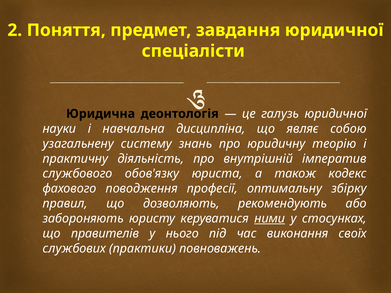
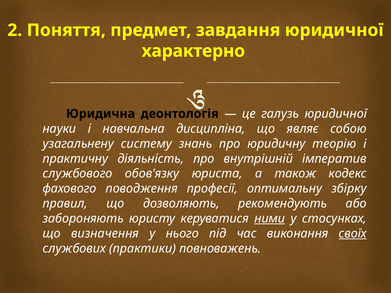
спеціалісти: спеціалісти -> характерно (193, 51)
правителів: правителів -> визначення (105, 234)
своїх underline: none -> present (353, 234)
